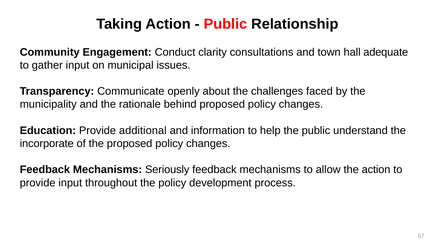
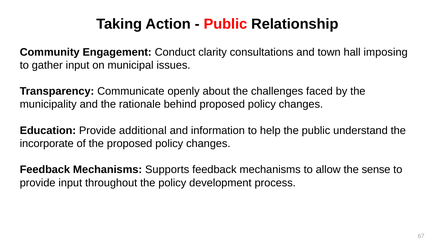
adequate: adequate -> imposing (386, 52)
Seriously: Seriously -> Supports (167, 170)
the action: action -> sense (376, 170)
